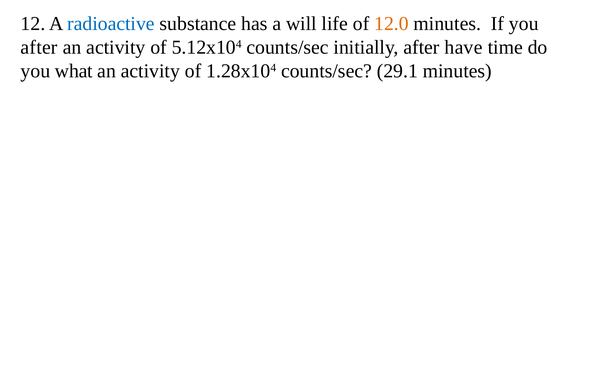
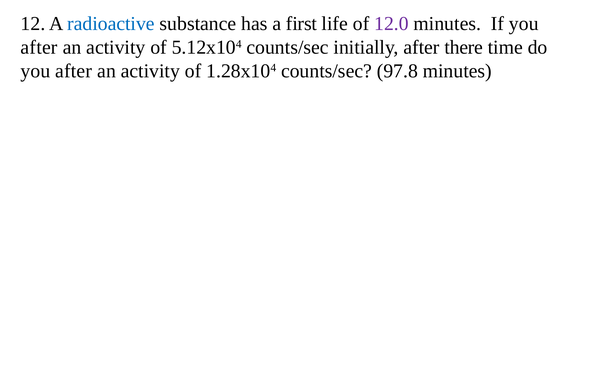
will: will -> first (301, 24)
12.0 colour: orange -> purple (391, 24)
have: have -> there (464, 47)
what: what -> after (74, 71)
29.1: 29.1 -> 97.8 (397, 71)
